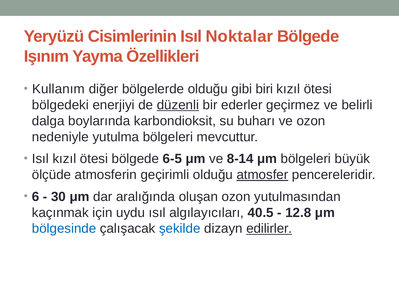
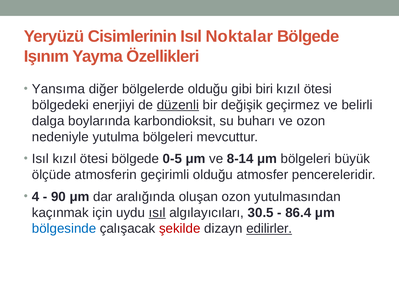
Kullanım: Kullanım -> Yansıma (58, 89)
ederler: ederler -> değişik (242, 105)
6-5: 6-5 -> 0-5 (172, 159)
atmosfer underline: present -> none (262, 175)
6: 6 -> 4 (36, 197)
30: 30 -> 90 (58, 197)
ısıl underline: none -> present (157, 213)
40.5: 40.5 -> 30.5 (261, 213)
12.8: 12.8 -> 86.4 (298, 213)
şekilde colour: blue -> red (180, 229)
